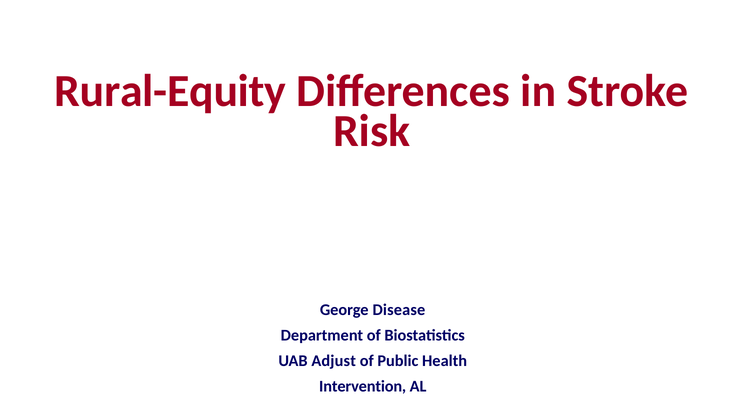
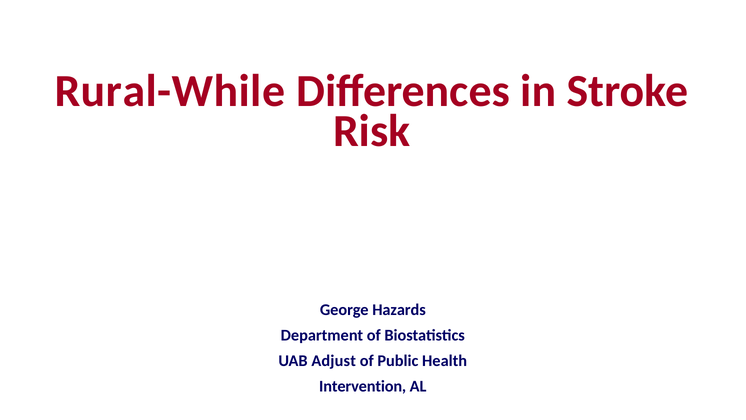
Rural-Equity: Rural-Equity -> Rural-While (170, 91)
Disease: Disease -> Hazards (399, 310)
